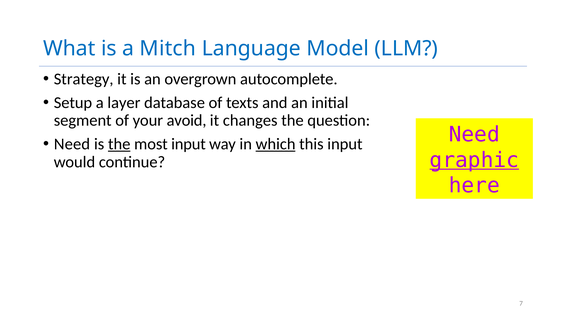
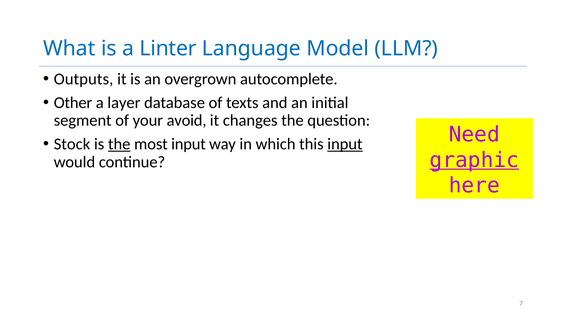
Mitch: Mitch -> Linter (168, 49)
Strategy: Strategy -> Outputs (84, 79)
Setup: Setup -> Other (73, 103)
Need: Need -> Stock (72, 144)
which underline: present -> none (276, 144)
input underline: none -> present (345, 144)
